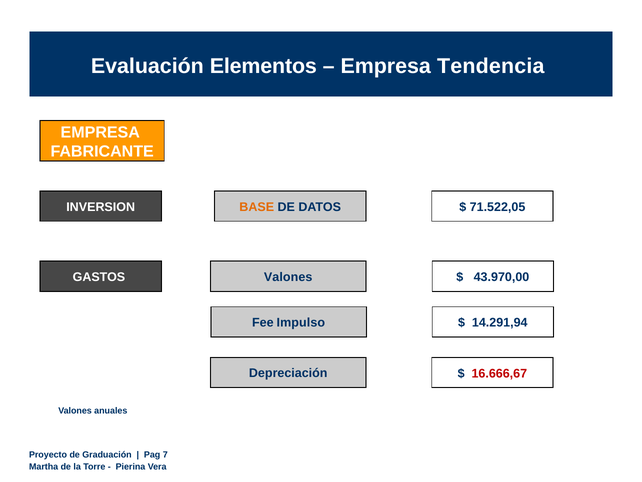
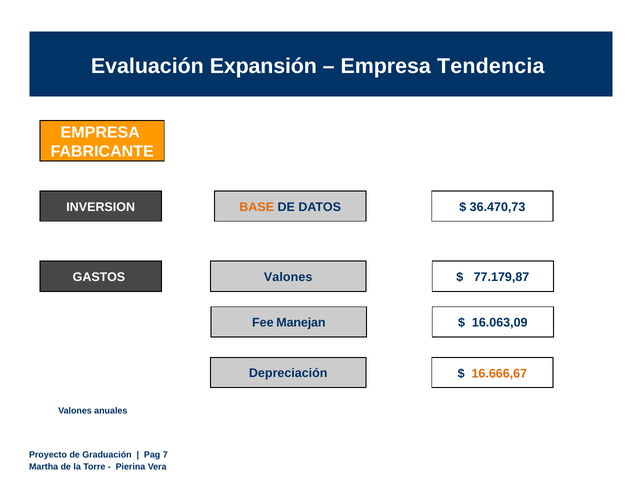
Elementos: Elementos -> Expansión (263, 66)
71.522,05: 71.522,05 -> 36.470,73 (498, 207)
43.970,00: 43.970,00 -> 77.179,87 (501, 277)
Impulso: Impulso -> Manejan (301, 322)
14.291,94: 14.291,94 -> 16.063,09 (500, 322)
16.666,67 colour: red -> orange (499, 373)
